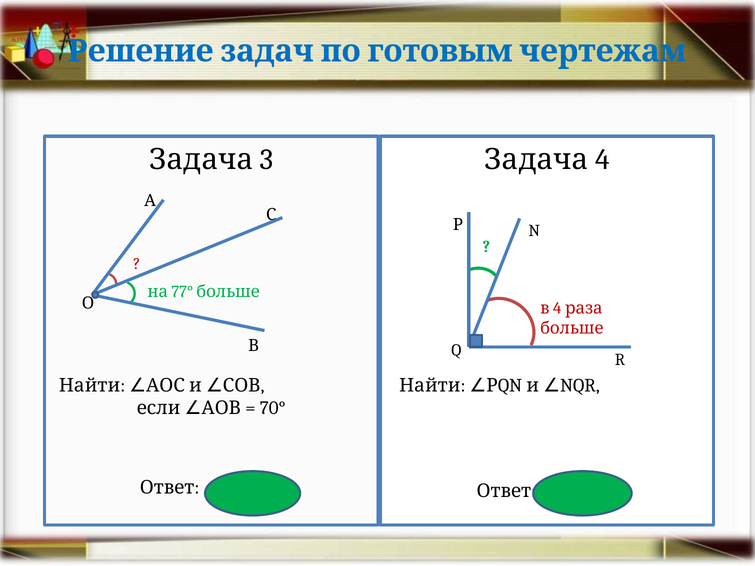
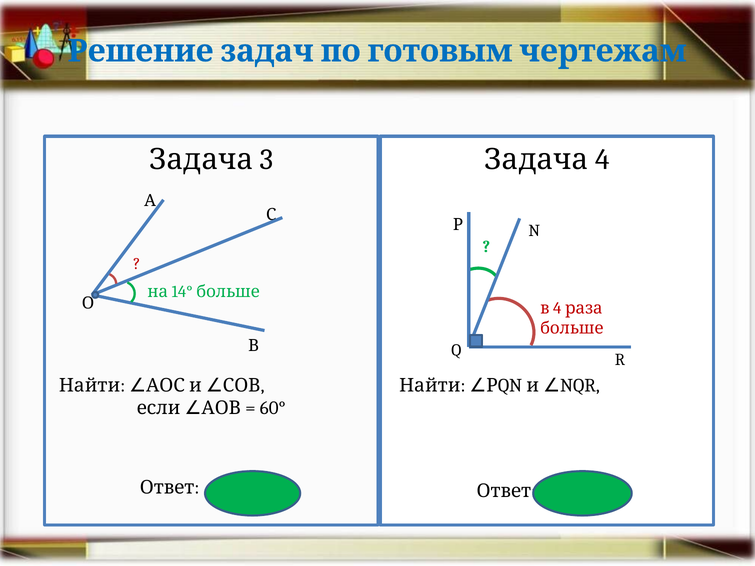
77°: 77° -> 14° (182, 292)
70°: 70° -> 60° (273, 408)
